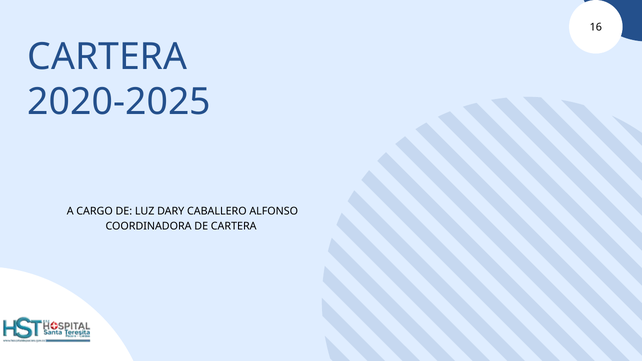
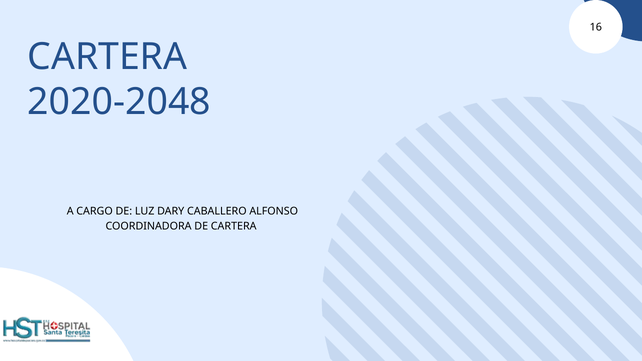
2020-2025: 2020-2025 -> 2020-2048 (119, 102)
